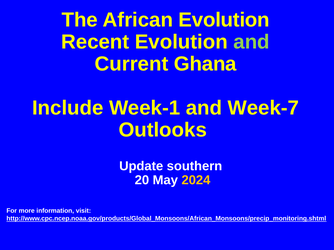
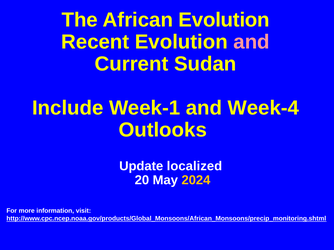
and colour: light green -> pink (252, 42)
Ghana: Ghana -> Sudan (205, 64)
Week-7: Week-7 -> Week-4 (263, 108)
southern: southern -> localized (194, 166)
